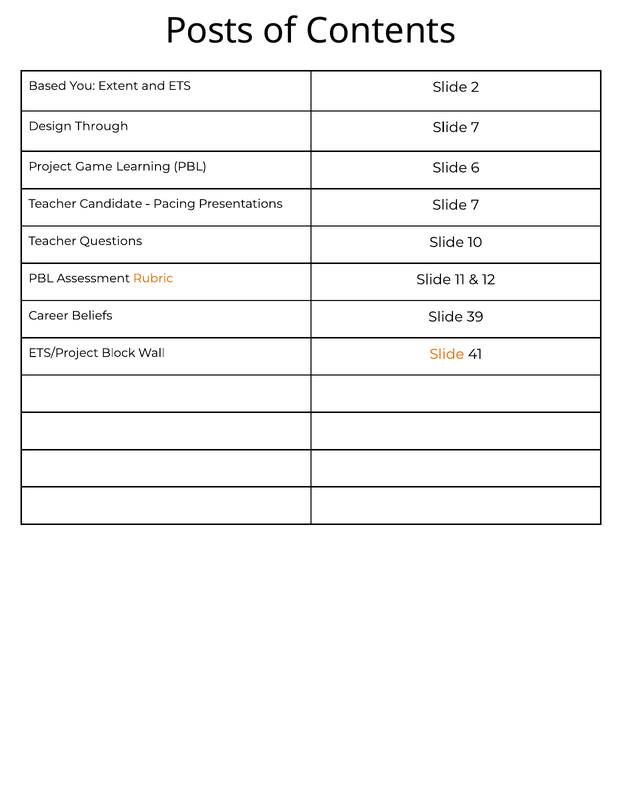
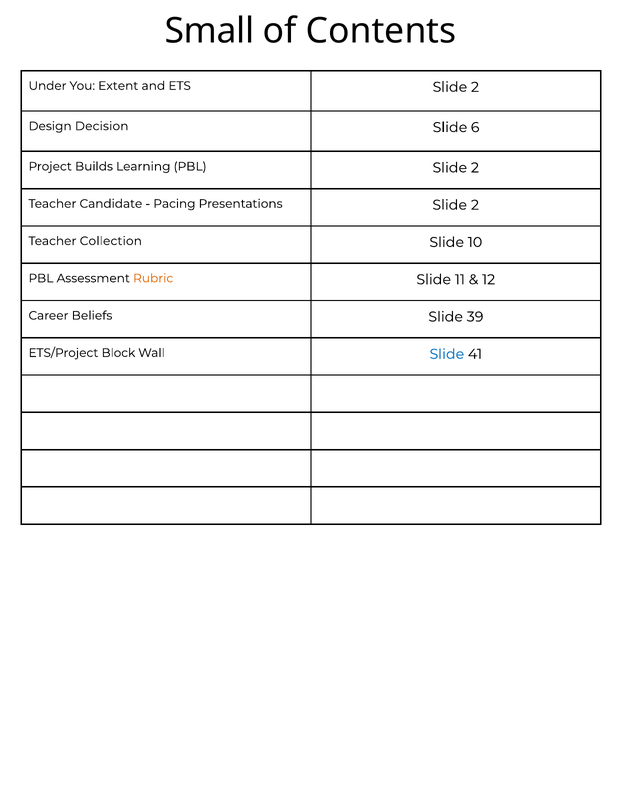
Posts: Posts -> Small (210, 31)
Based: Based -> Under (47, 86)
Through: Through -> Decision (102, 126)
7: 7 -> 6 (475, 127)
Game: Game -> Builds (94, 166)
PBL Slide 6: 6 -> 2 (475, 168)
Presentations Slide 7: 7 -> 2 (475, 205)
Questions: Questions -> Collection (111, 241)
Slide colour: orange -> blue (447, 354)
